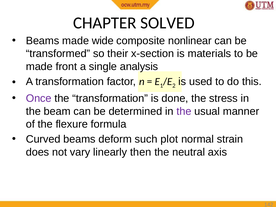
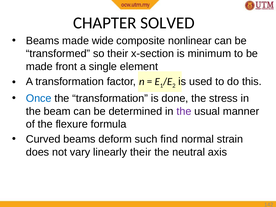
materials: materials -> minimum (209, 54)
analysis: analysis -> element (139, 67)
Once colour: purple -> blue (39, 98)
plot: plot -> find (169, 139)
linearly then: then -> their (141, 152)
